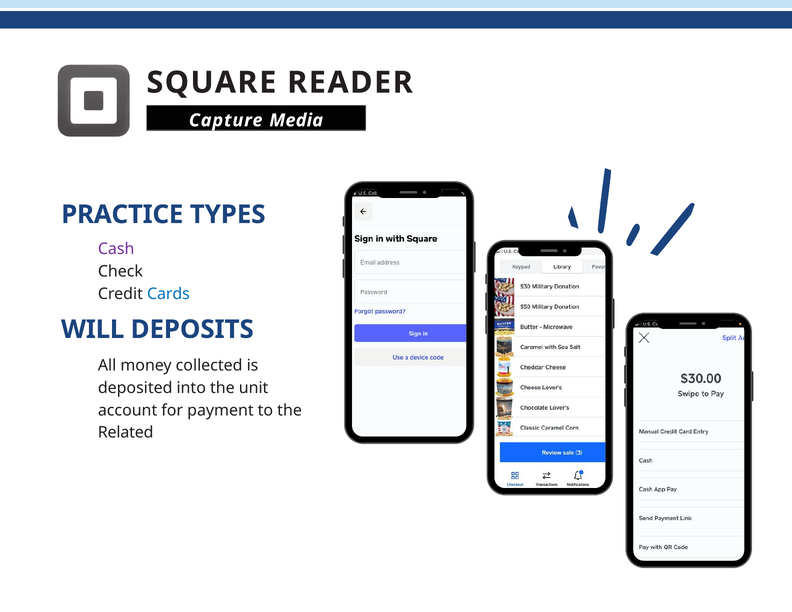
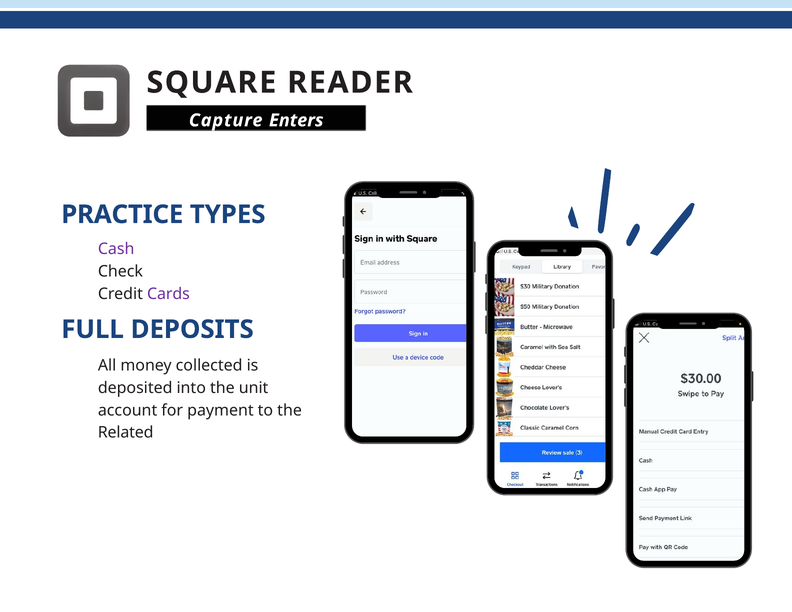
Media: Media -> Enters (296, 120)
Cards colour: blue -> purple (168, 294)
WILL: WILL -> FULL (93, 329)
